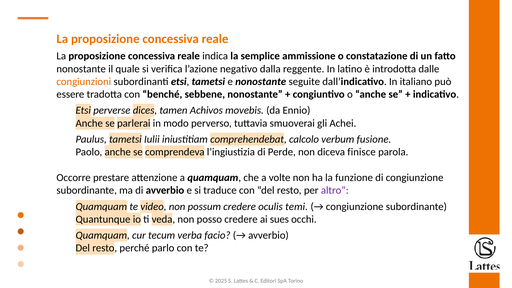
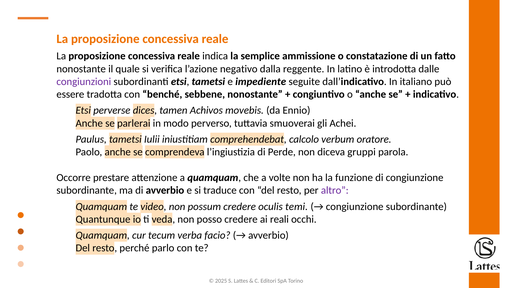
congiunzioni colour: orange -> purple (84, 82)
e nonostante: nonostante -> impediente (261, 82)
fusione: fusione -> oratore (374, 139)
finisce: finisce -> gruppi (362, 152)
sues: sues -> reali (279, 219)
